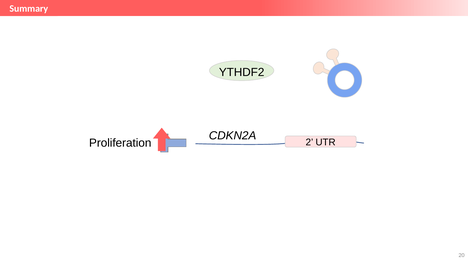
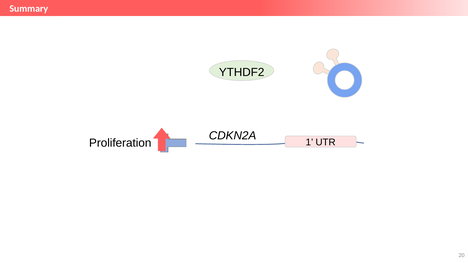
2: 2 -> 1 (309, 142)
